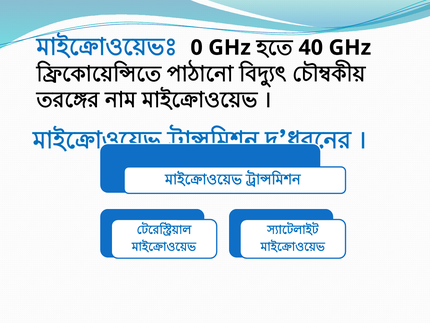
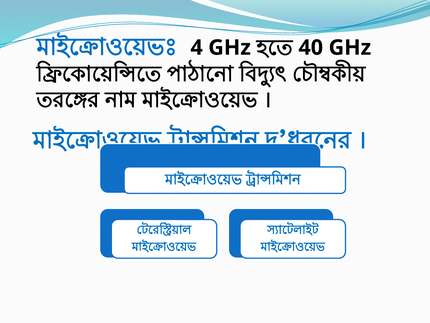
0: 0 -> 4 (197, 48)
